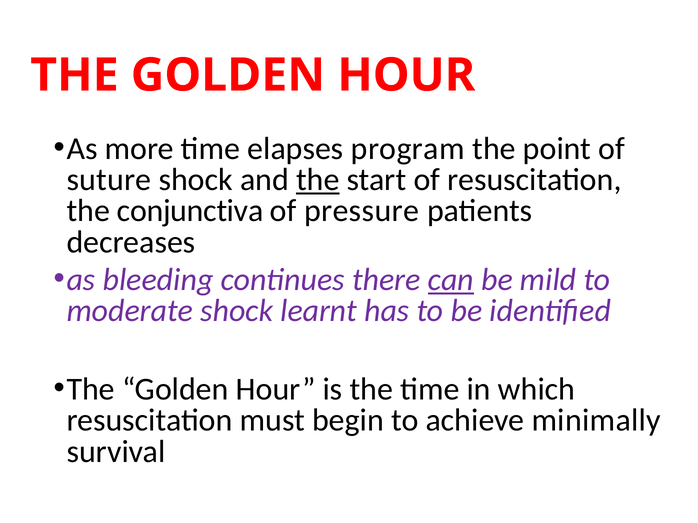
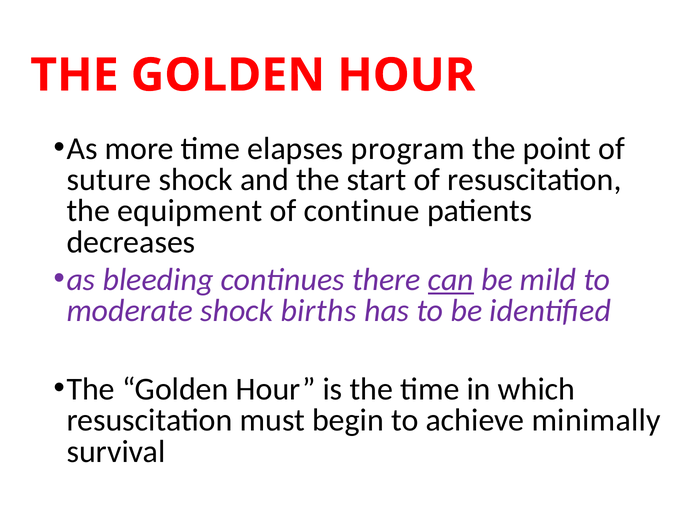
the underline: present -> none (318, 180)
conjunctiva: conjunctiva -> equipment (190, 211)
pressure: pressure -> continue (362, 211)
learnt: learnt -> births (319, 311)
